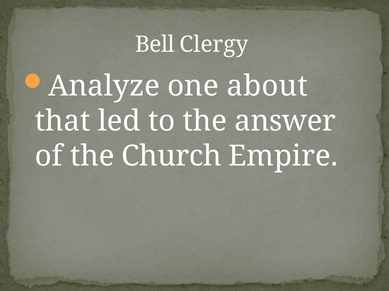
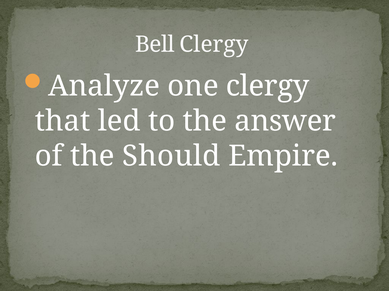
one about: about -> clergy (268, 86)
Church: Church -> Should (171, 156)
